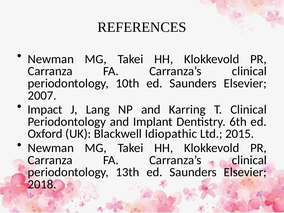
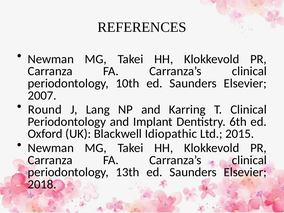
Impact: Impact -> Round (45, 110)
